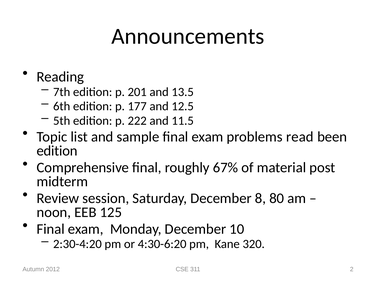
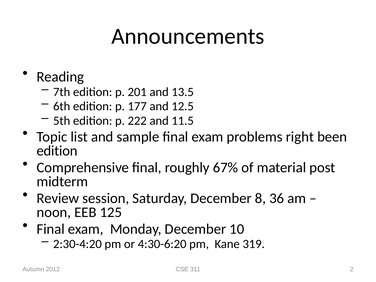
read: read -> right (300, 137)
80: 80 -> 36 (277, 198)
320: 320 -> 319 (254, 244)
